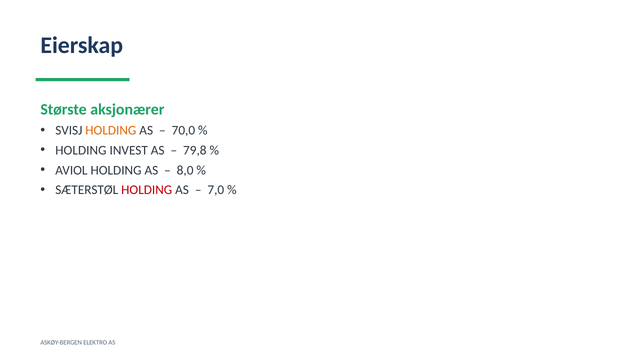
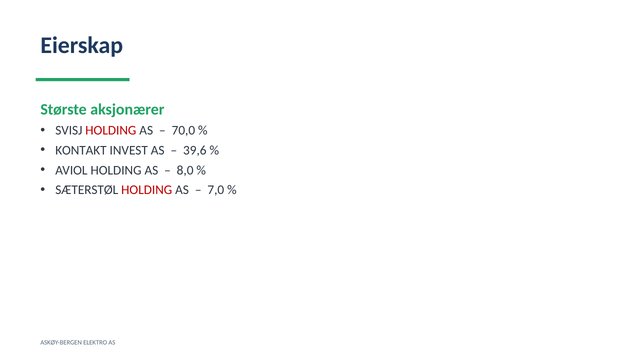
HOLDING colour: orange -> red (111, 131)
HOLDING: HOLDING -> KONTAKT (81, 150)
79,8: 79,8 -> 39,6 (195, 150)
